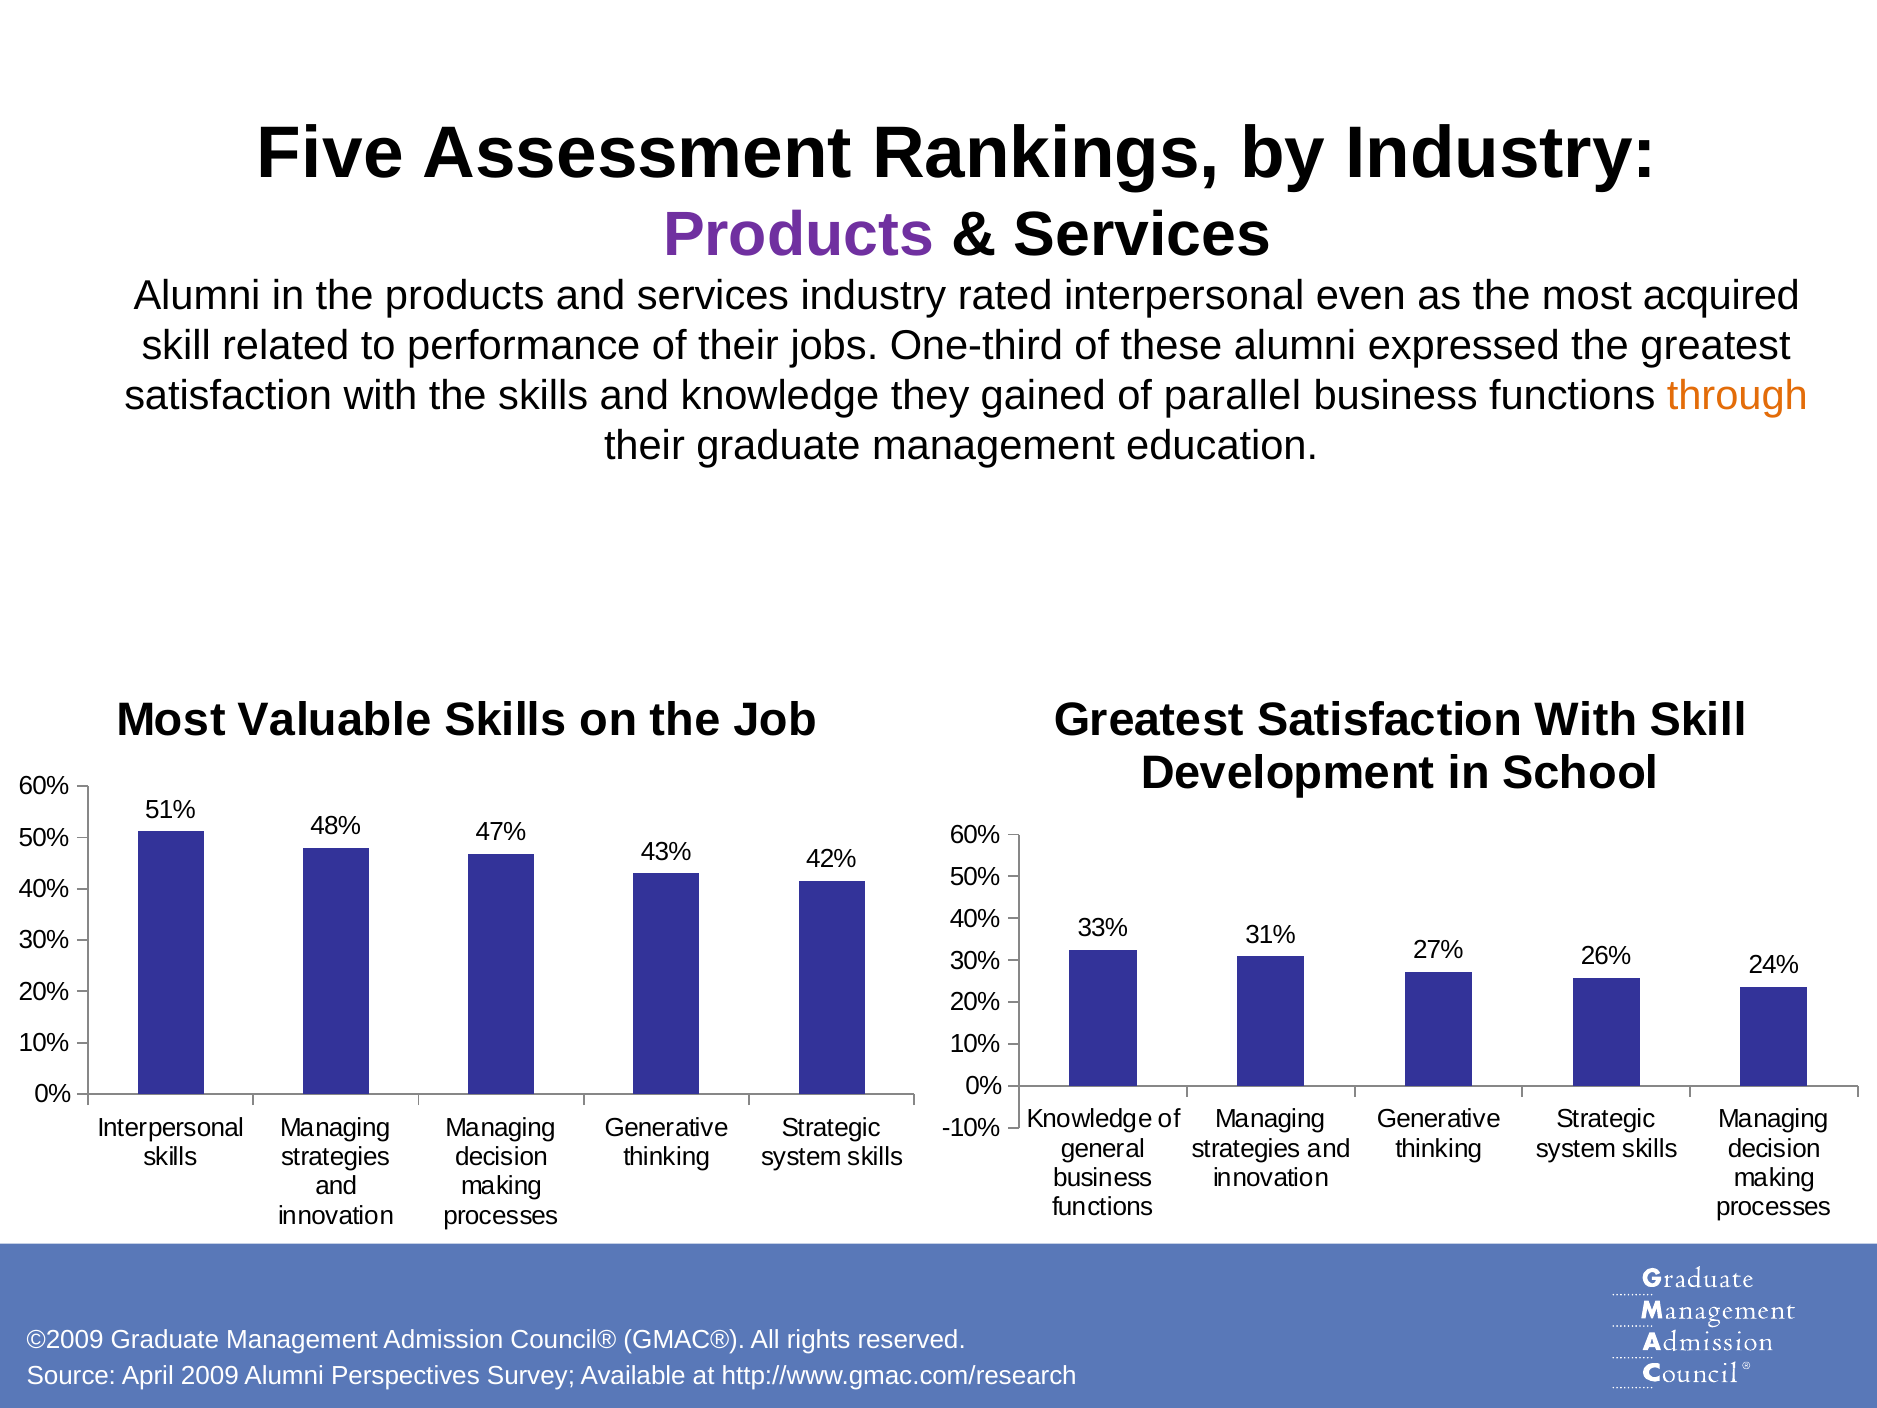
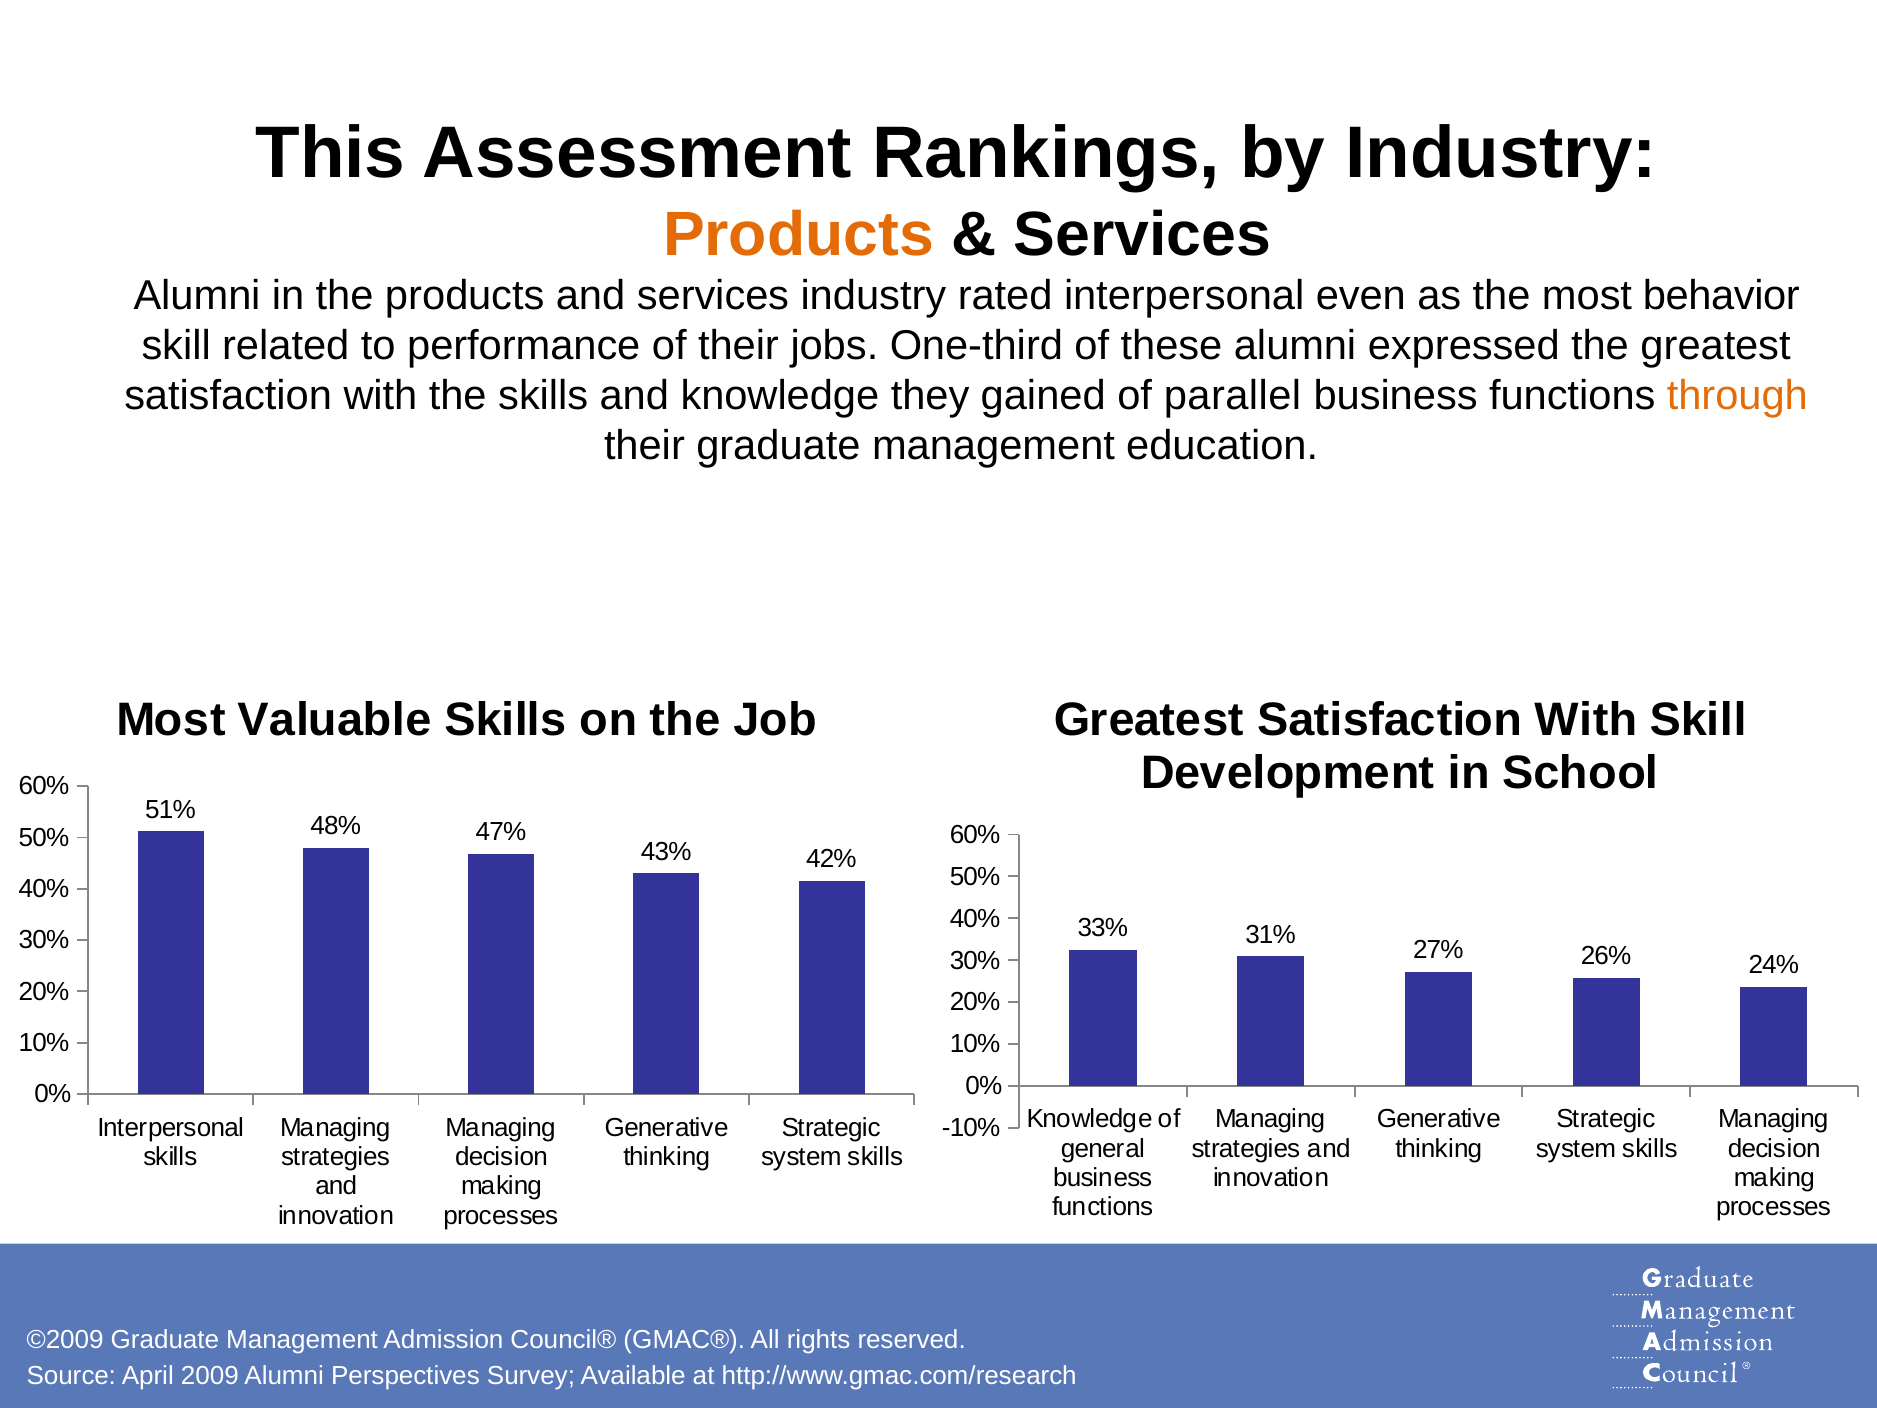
Five: Five -> This (331, 154)
Products colour: purple -> orange (798, 234)
acquired: acquired -> behavior (1721, 296)
